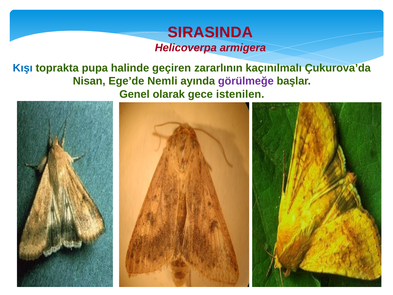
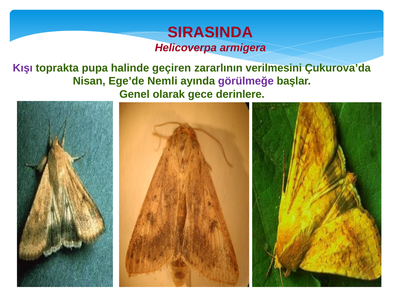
Kışı colour: blue -> purple (23, 68)
kaçınılmalı: kaçınılmalı -> verilmesini (274, 68)
istenilen: istenilen -> derinlere (240, 94)
